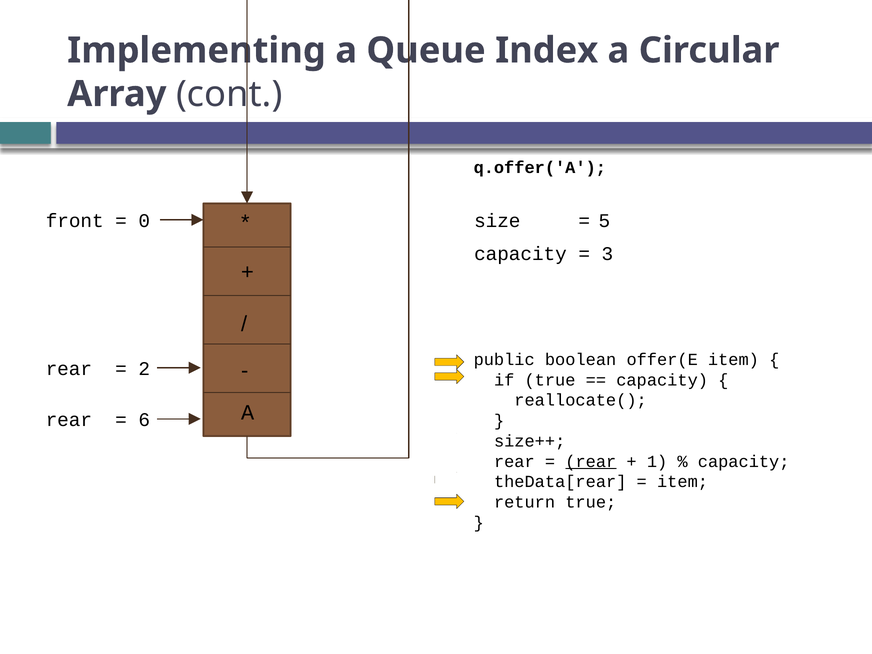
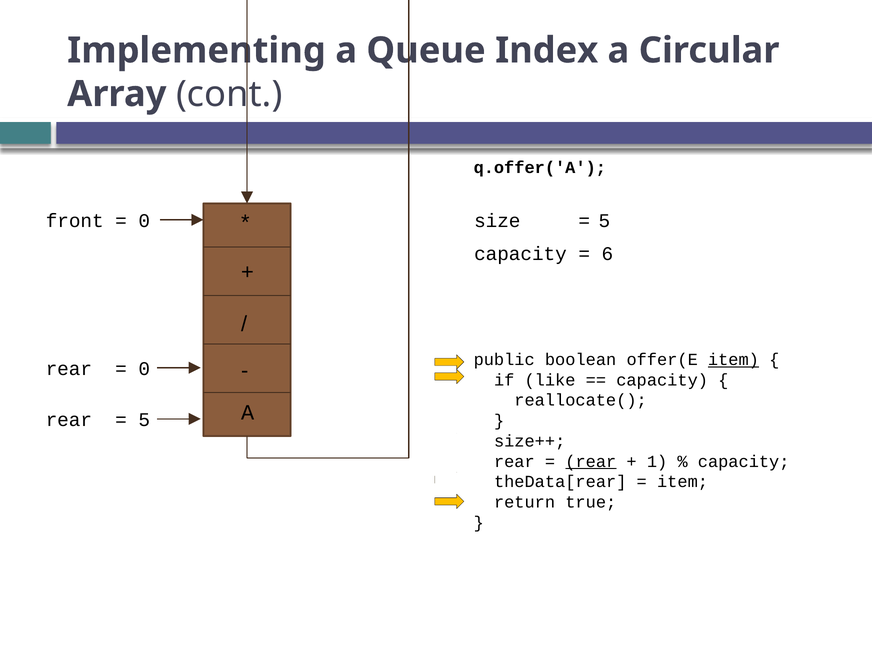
3: 3 -> 6 (607, 254)
item underline: none -> present (733, 360)
2: 2 -> 0 (144, 369)
if true: true -> like (550, 380)
6: 6 -> 5 (144, 420)
